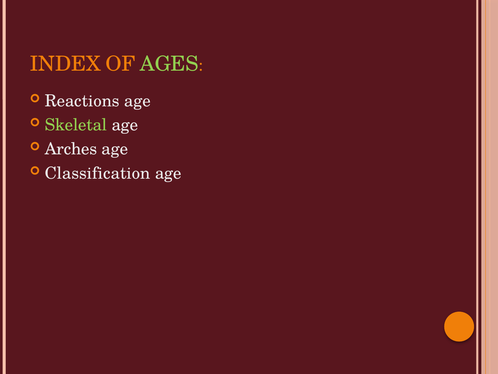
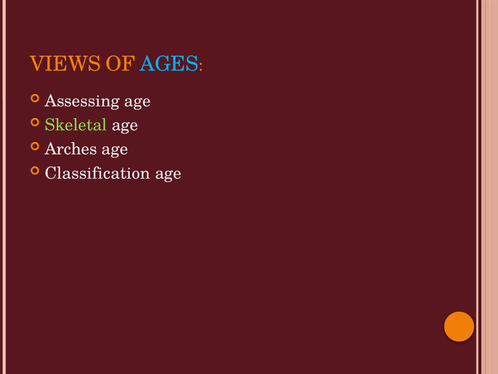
INDEX: INDEX -> VIEWS (65, 64)
AGES colour: light green -> light blue (169, 64)
Reactions: Reactions -> Assessing (82, 101)
